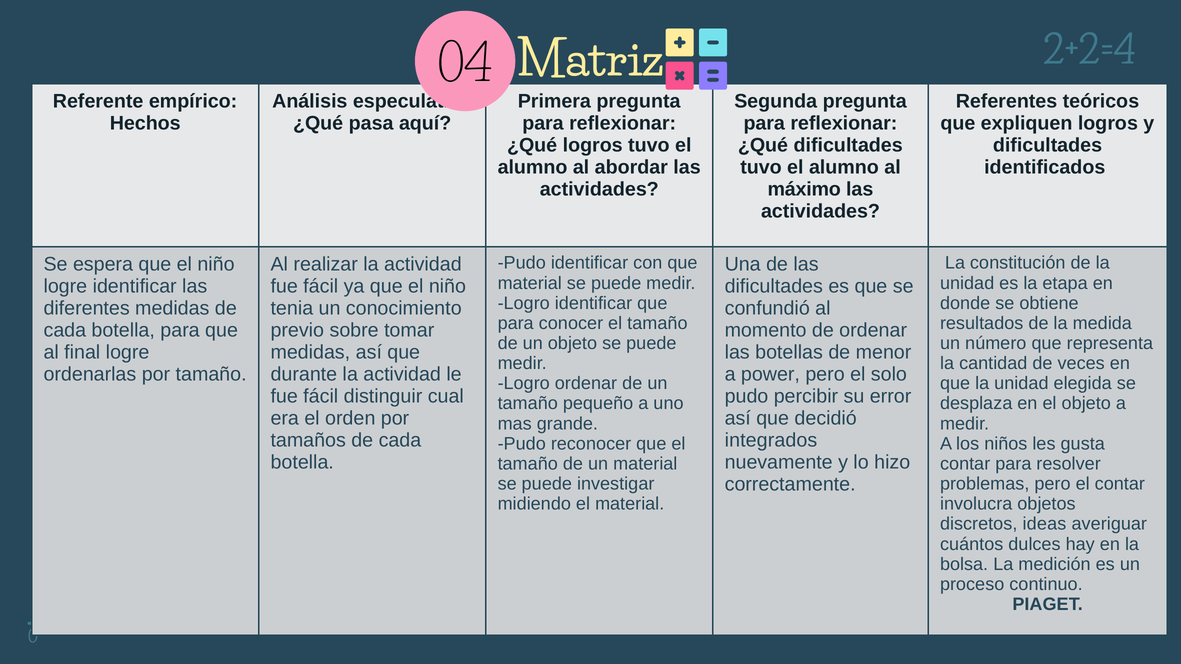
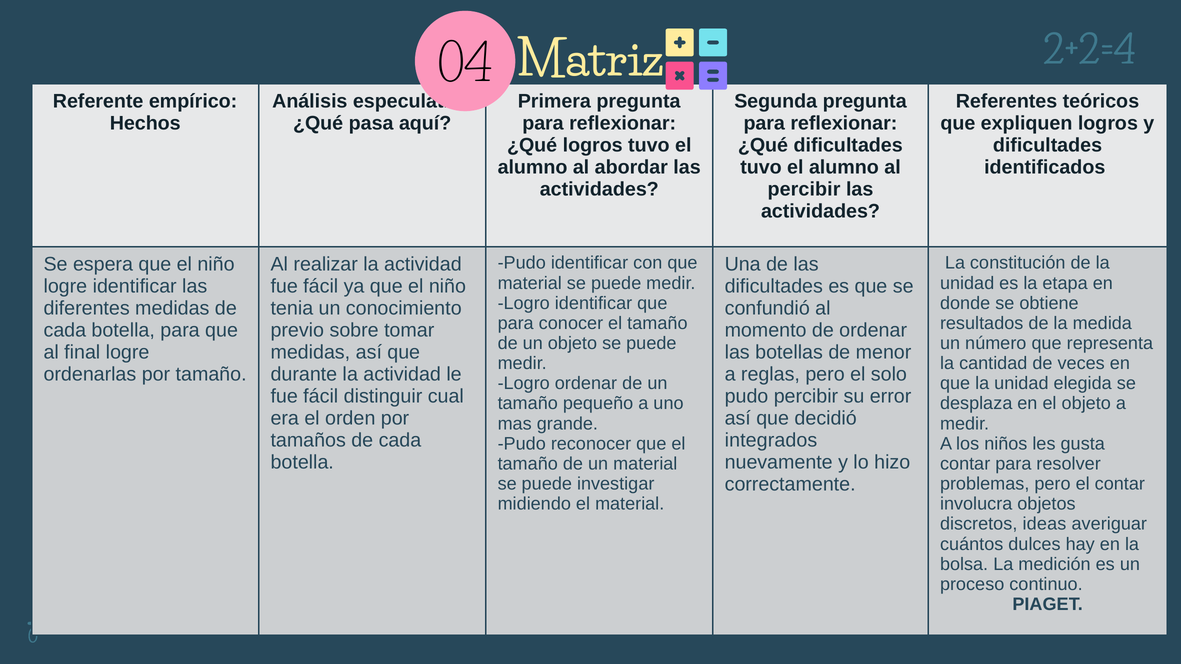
máximo: máximo -> percibir (804, 189)
power: power -> reglas (770, 374)
